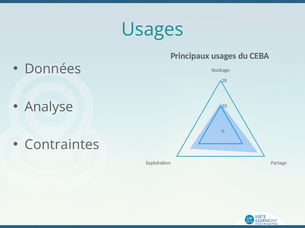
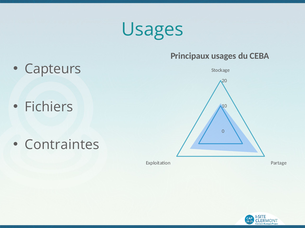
Données: Données -> Capteurs (53, 69)
Analyse: Analyse -> Fichiers (49, 107)
